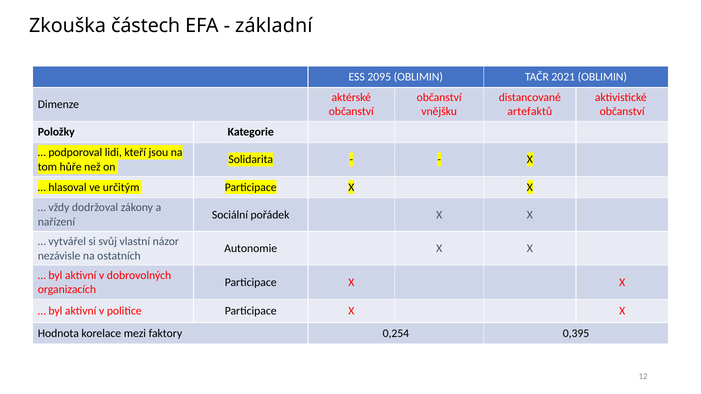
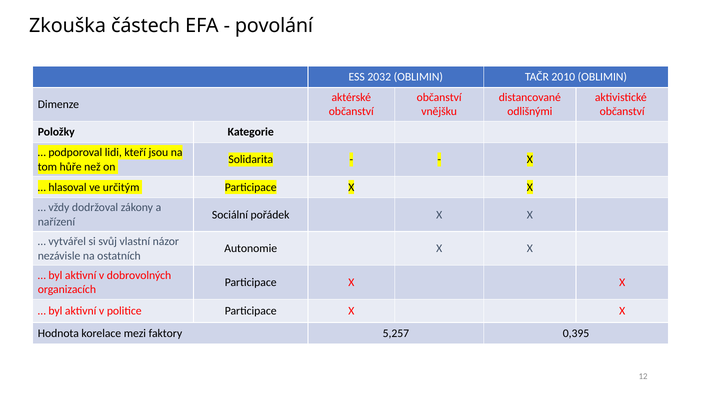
základní: základní -> povolání (274, 26)
2095: 2095 -> 2032 (379, 77)
2021: 2021 -> 2010 (563, 77)
artefaktů: artefaktů -> odlišnými (530, 112)
0,254: 0,254 -> 5,257 (396, 334)
